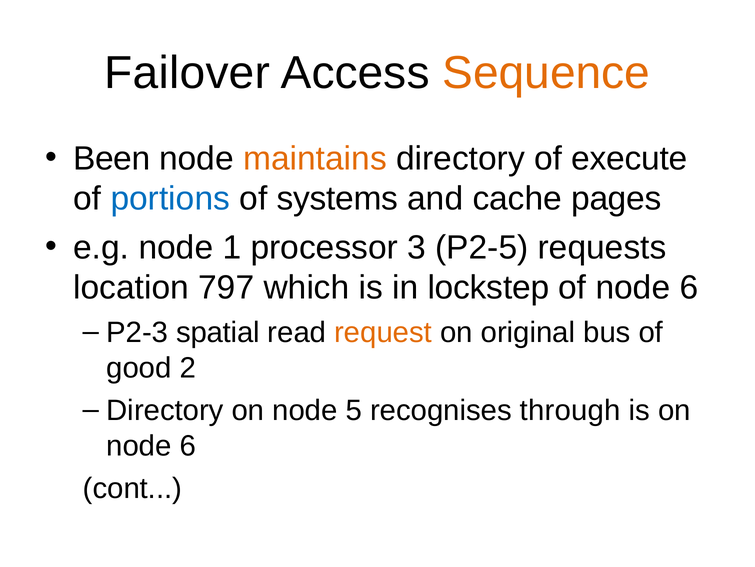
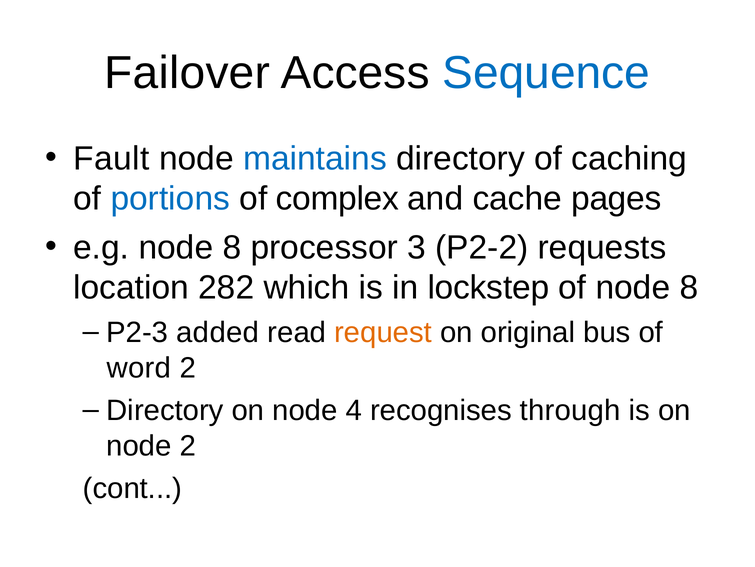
Sequence colour: orange -> blue (546, 73)
Been: Been -> Fault (111, 158)
maintains colour: orange -> blue (315, 158)
execute: execute -> caching (629, 158)
systems: systems -> complex (337, 199)
e.g node 1: 1 -> 8 (232, 247)
P2-5: P2-5 -> P2-2 (482, 247)
797: 797 -> 282 (226, 288)
of node 6: 6 -> 8 (689, 288)
spatial: spatial -> added (218, 332)
good: good -> word (139, 368)
5: 5 -> 4 (354, 410)
6: 6 -> 2 (188, 445)
